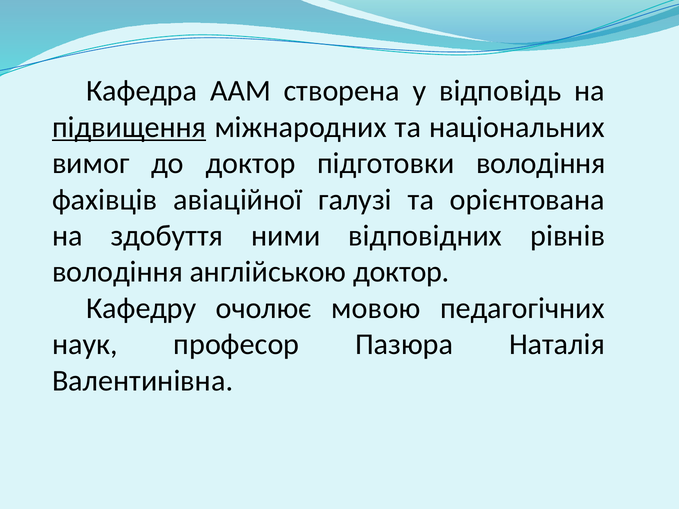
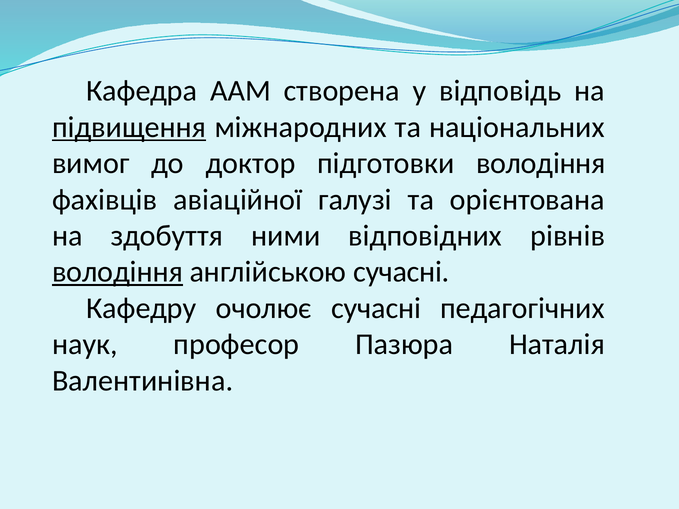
володіння underline: none -> present (117, 272)
англійською доктор: доктор -> сучасні (401, 272)
очолює мовою: мовою -> сучасні (376, 308)
